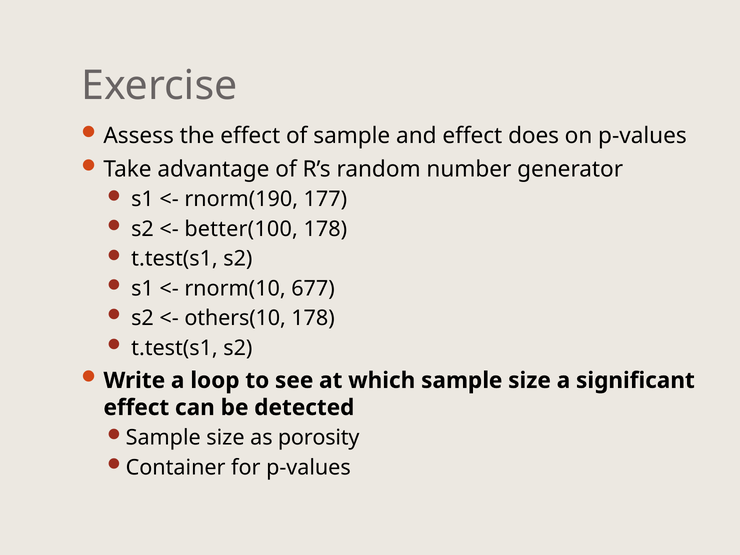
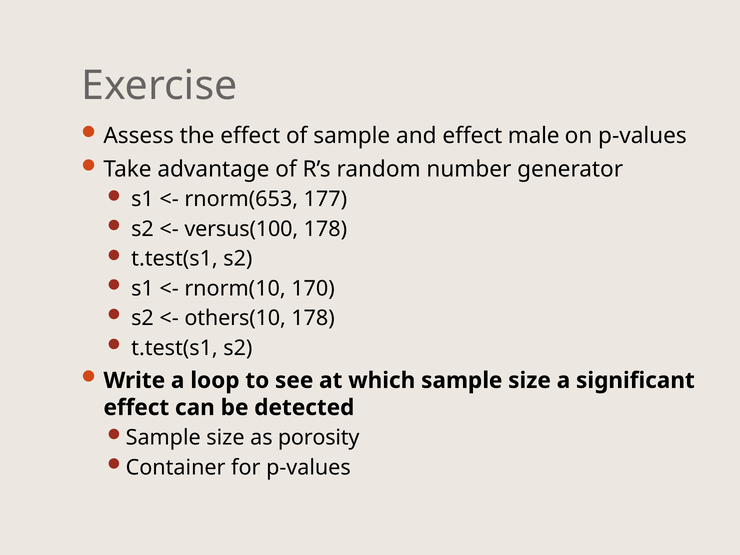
does: does -> male (534, 136)
rnorm(190: rnorm(190 -> rnorm(653 (241, 199)
better(100: better(100 -> versus(100 (241, 229)
677: 677 -> 170 (313, 288)
